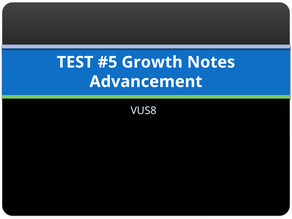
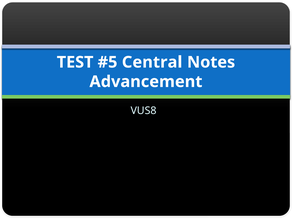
Growth: Growth -> Central (152, 62)
